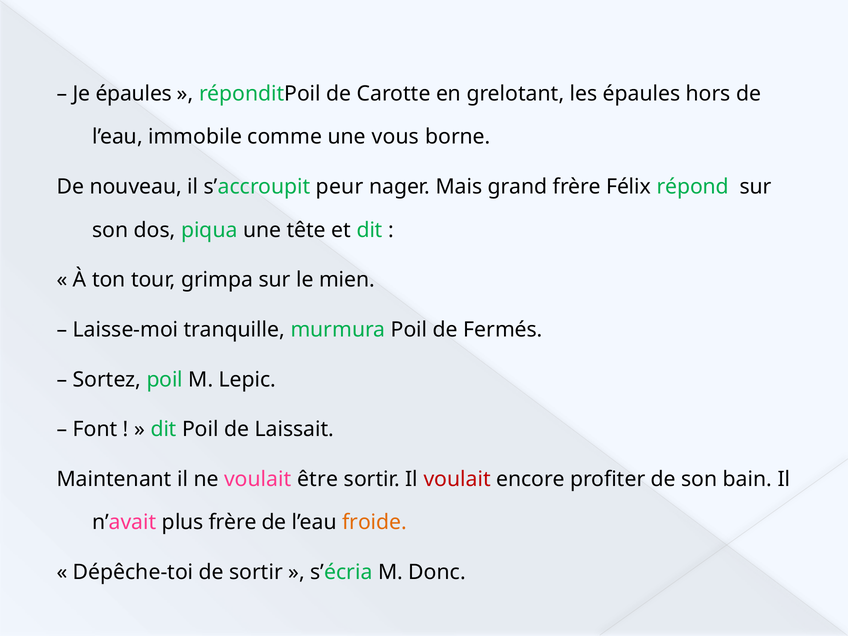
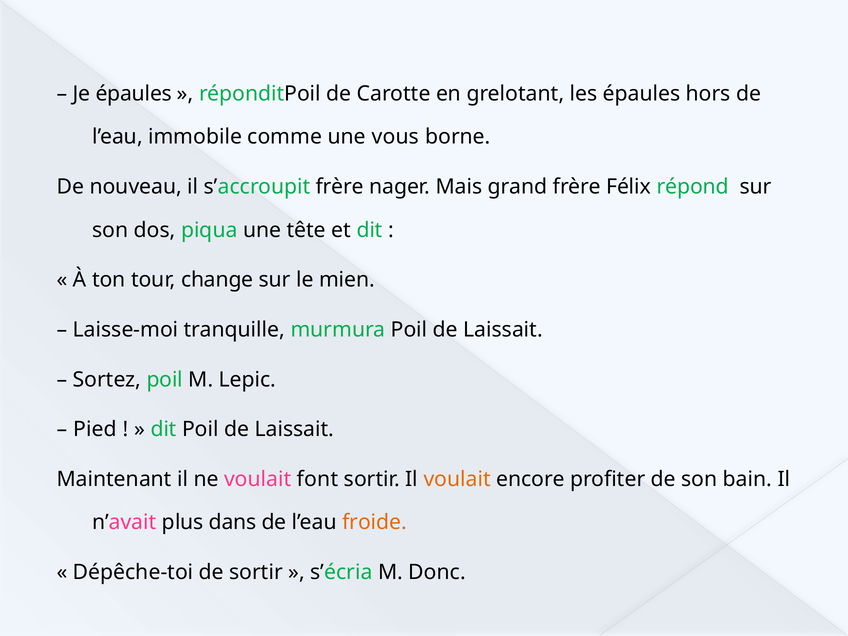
s’accroupit peur: peur -> frère (340, 187)
grimpa: grimpa -> change (217, 280)
murmura Poil de Fermés: Fermés -> Laissait (503, 330)
Font: Font -> Pied (95, 429)
être: être -> font (318, 479)
voulait colour: red -> orange (457, 479)
plus frère: frère -> dans (233, 523)
